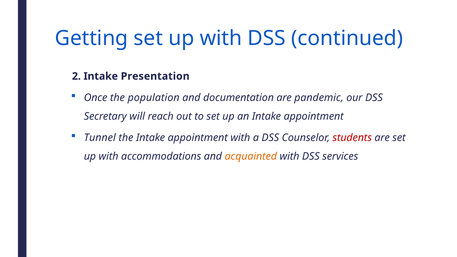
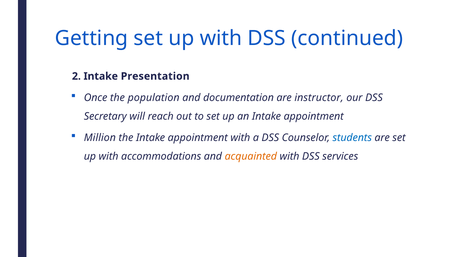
pandemic: pandemic -> instructor (319, 98)
Tunnel: Tunnel -> Million (100, 138)
students colour: red -> blue (352, 138)
